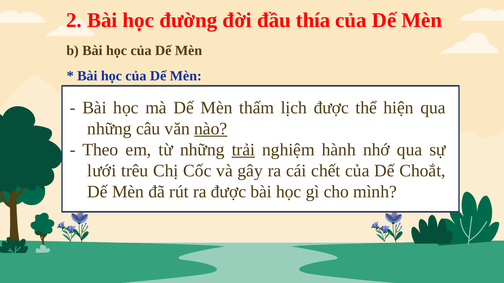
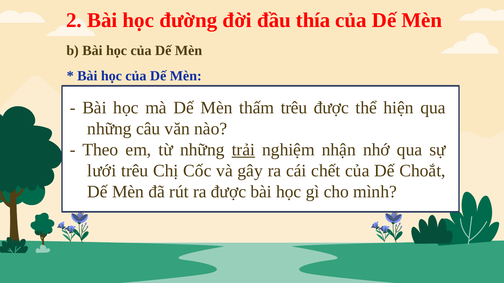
thấm lịch: lịch -> trêu (294, 108)
nào underline: present -> none (211, 129)
hành: hành -> nhận (339, 150)
